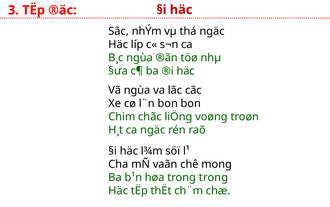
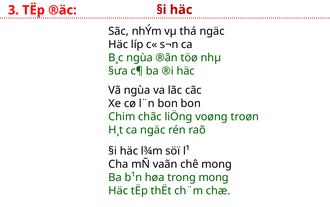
trong trong: trong -> mong (214, 177)
